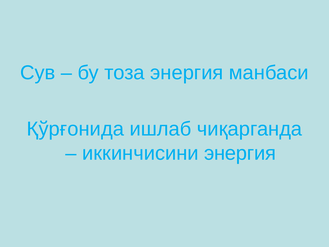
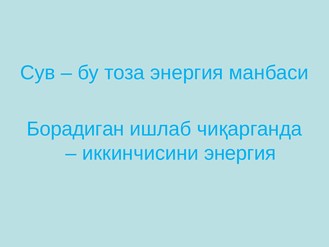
Қўрғонида: Қўрғонида -> Борадиган (76, 129)
